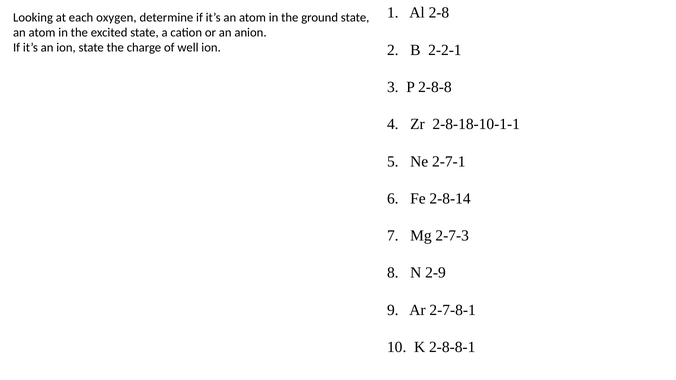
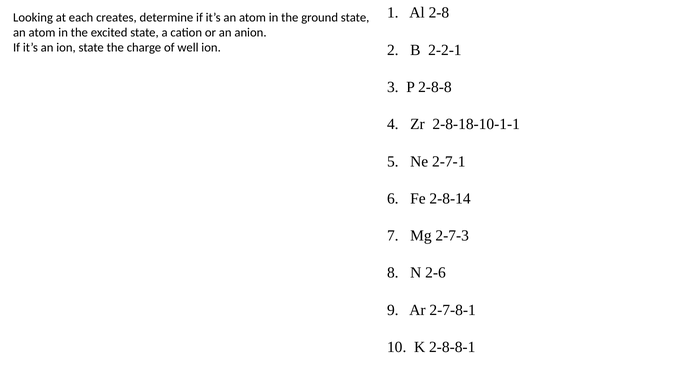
oxygen: oxygen -> creates (116, 17)
2-9: 2-9 -> 2-6 (435, 273)
